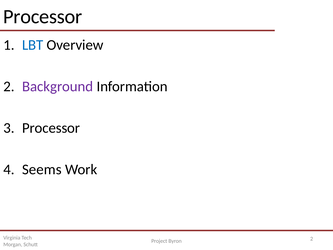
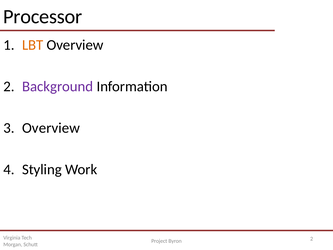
LBT colour: blue -> orange (33, 45)
Processor: Processor -> Overview (51, 128)
Seems: Seems -> Styling (42, 169)
